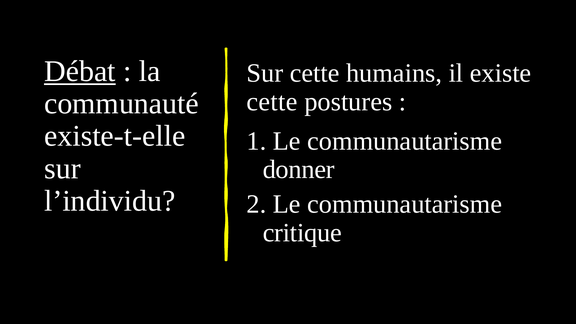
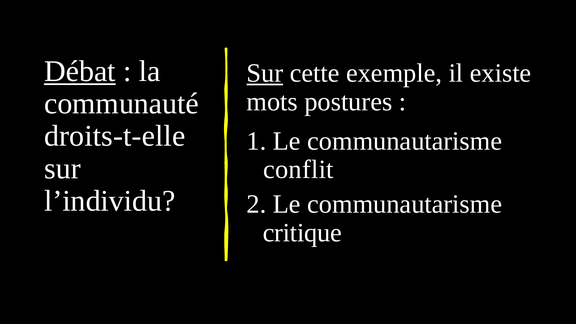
Sur underline: none -> present (265, 73)
humains: humains -> exemple (394, 73)
cette: cette -> mots (272, 102)
existe-t-elle: existe-t-elle -> droits-t-elle (115, 136)
donner: donner -> conflit (298, 170)
